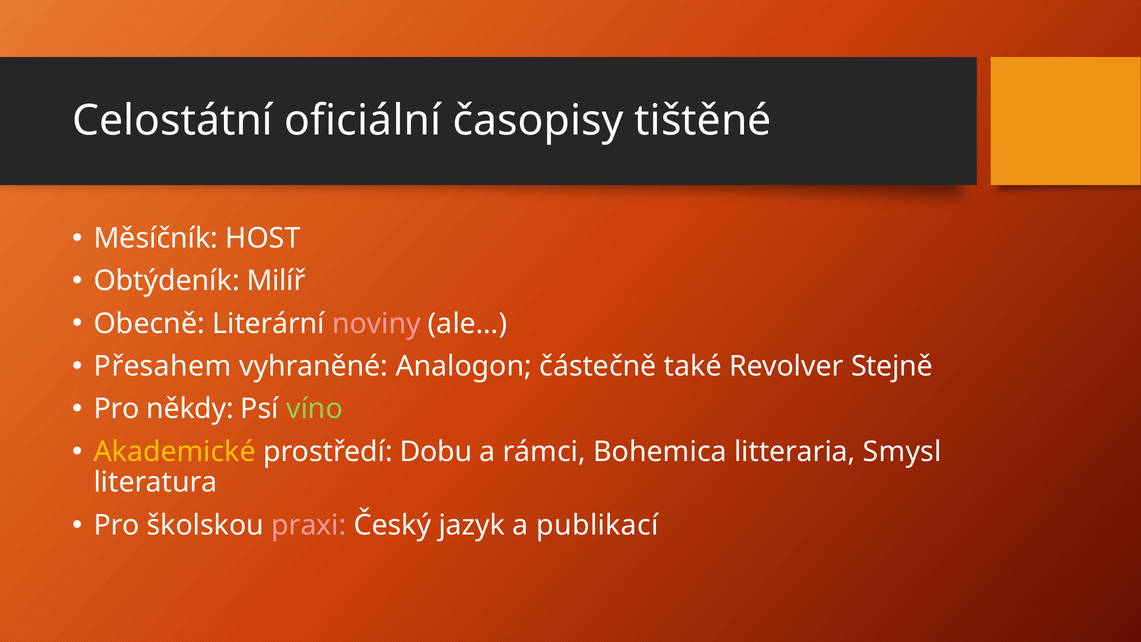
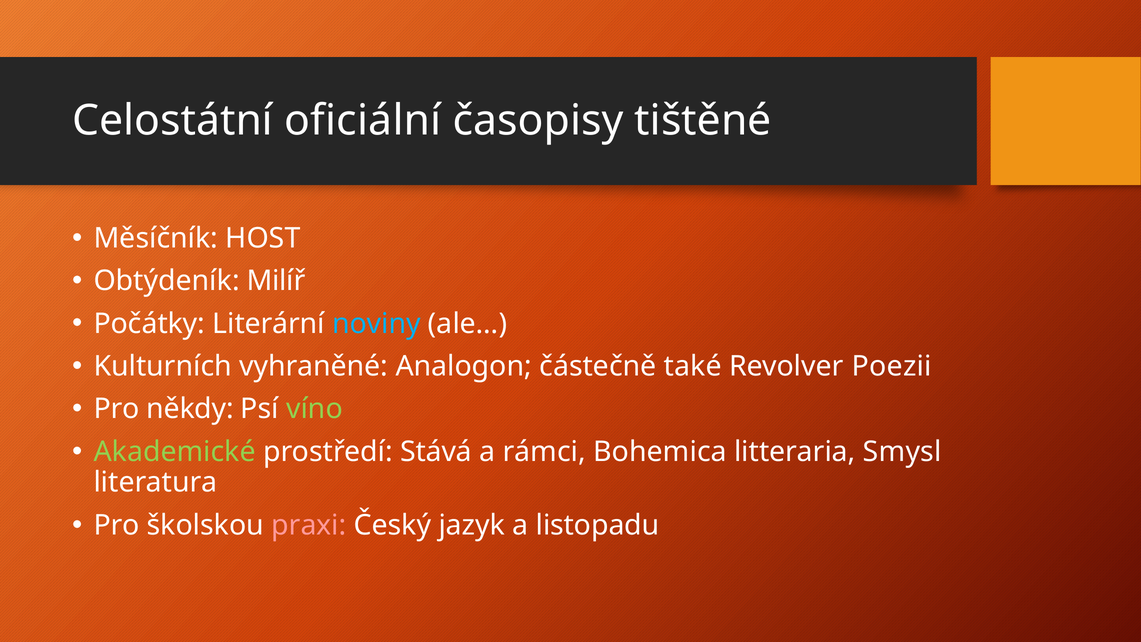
Obecně: Obecně -> Počátky (149, 324)
noviny colour: pink -> light blue (376, 324)
Přesahem: Přesahem -> Kulturních (163, 366)
Stejně: Stejně -> Poezii (892, 366)
Akademické colour: yellow -> light green (175, 452)
Dobu: Dobu -> Stává (436, 452)
publikací: publikací -> listopadu (598, 525)
